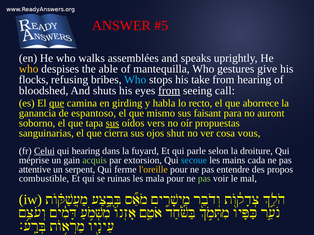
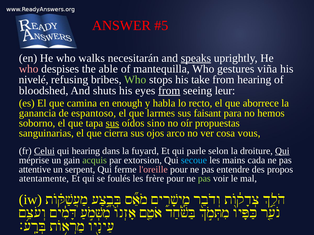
assemblées: assemblées -> necesitarán (133, 58)
speaks underline: none -> present (196, 58)
who colour: yellow -> pink (29, 69)
give: give -> viña (267, 69)
flocks: flocks -> nivelé (34, 80)
Who colour: light blue -> light green (135, 80)
call: call -> leur (225, 91)
que underline: present -> none (57, 103)
girding: girding -> enough (127, 103)
mismo: mismo -> larmes (161, 113)
auront: auront -> hemos (271, 113)
vers: vers -> sino (156, 123)
shut: shut -> arco (176, 133)
Qui underline: none -> present (282, 151)
l'oreille colour: yellow -> pink (153, 170)
combustible: combustible -> atentamente (44, 179)
ruinas: ruinas -> foulés (119, 179)
mala: mala -> frère (155, 179)
